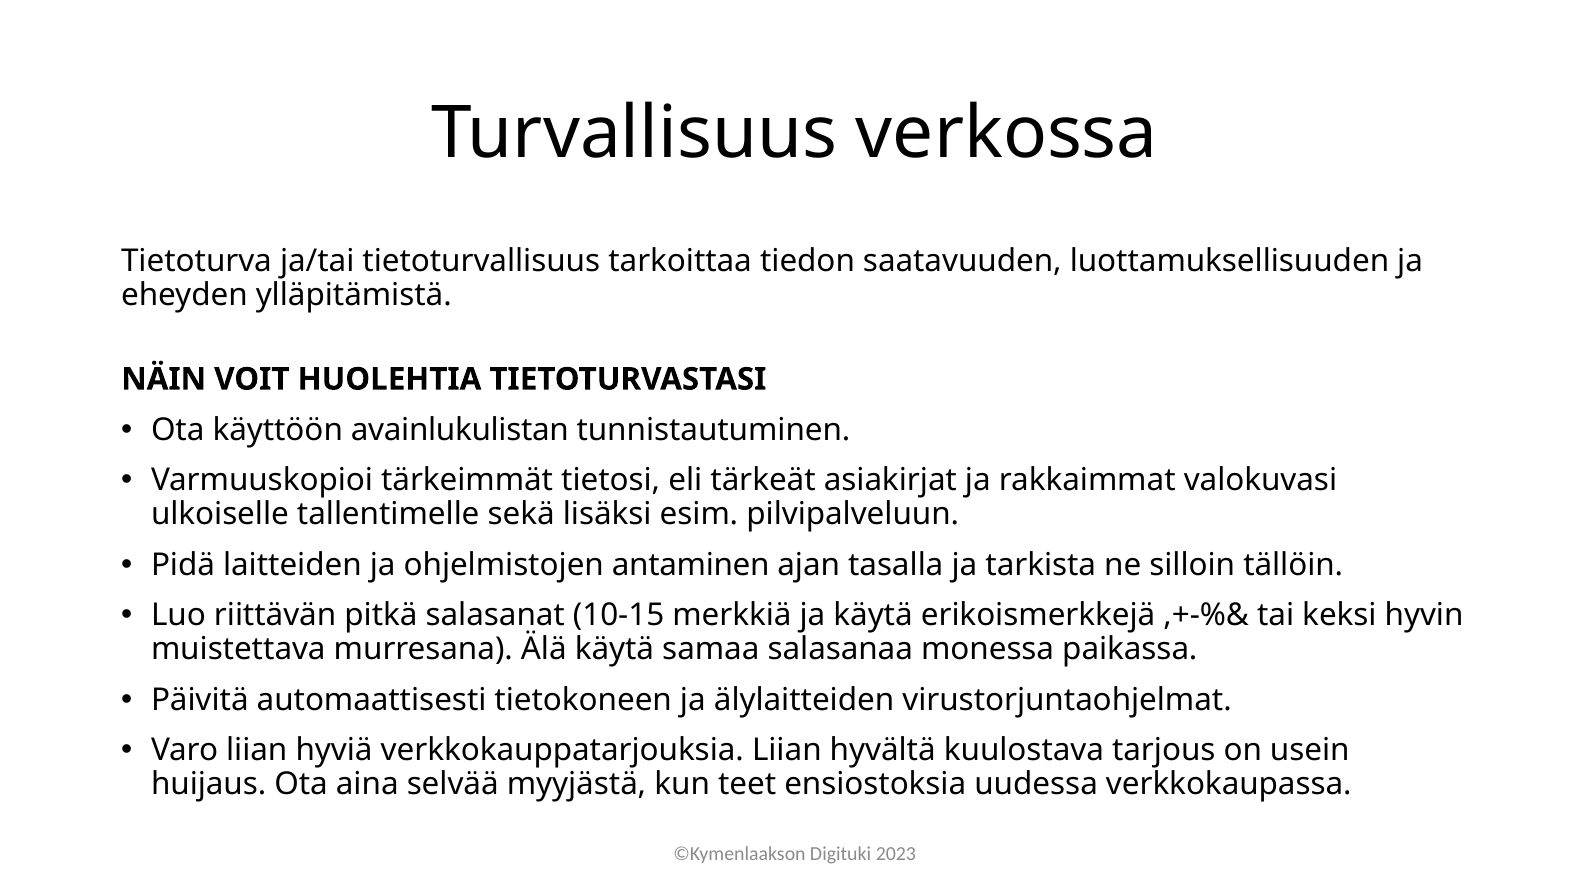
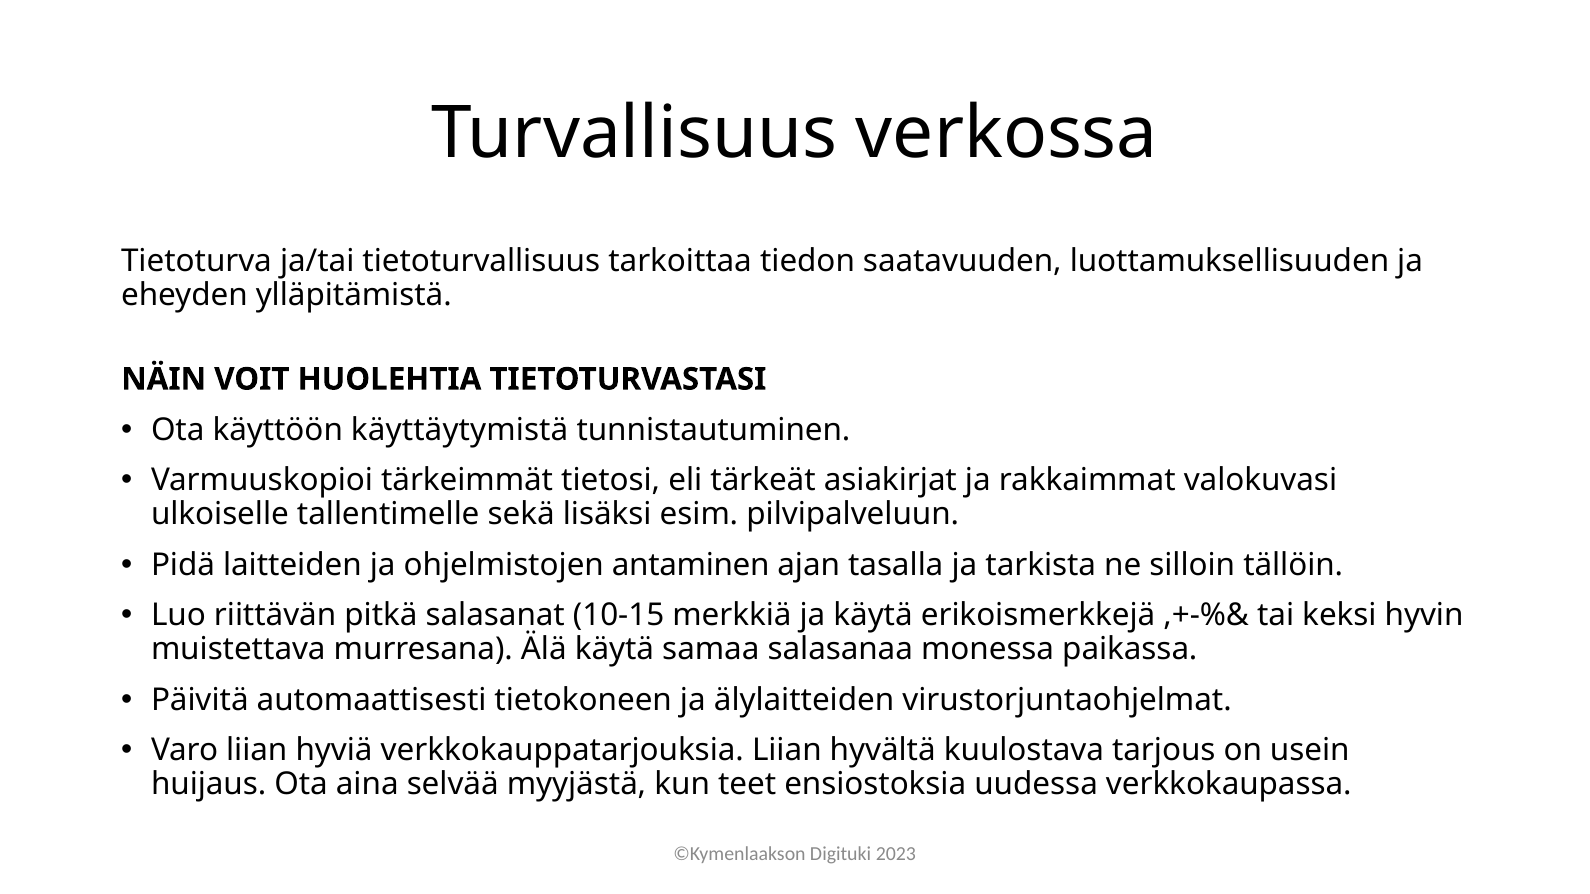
avainlukulistan: avainlukulistan -> käyttäytymistä (460, 430)
